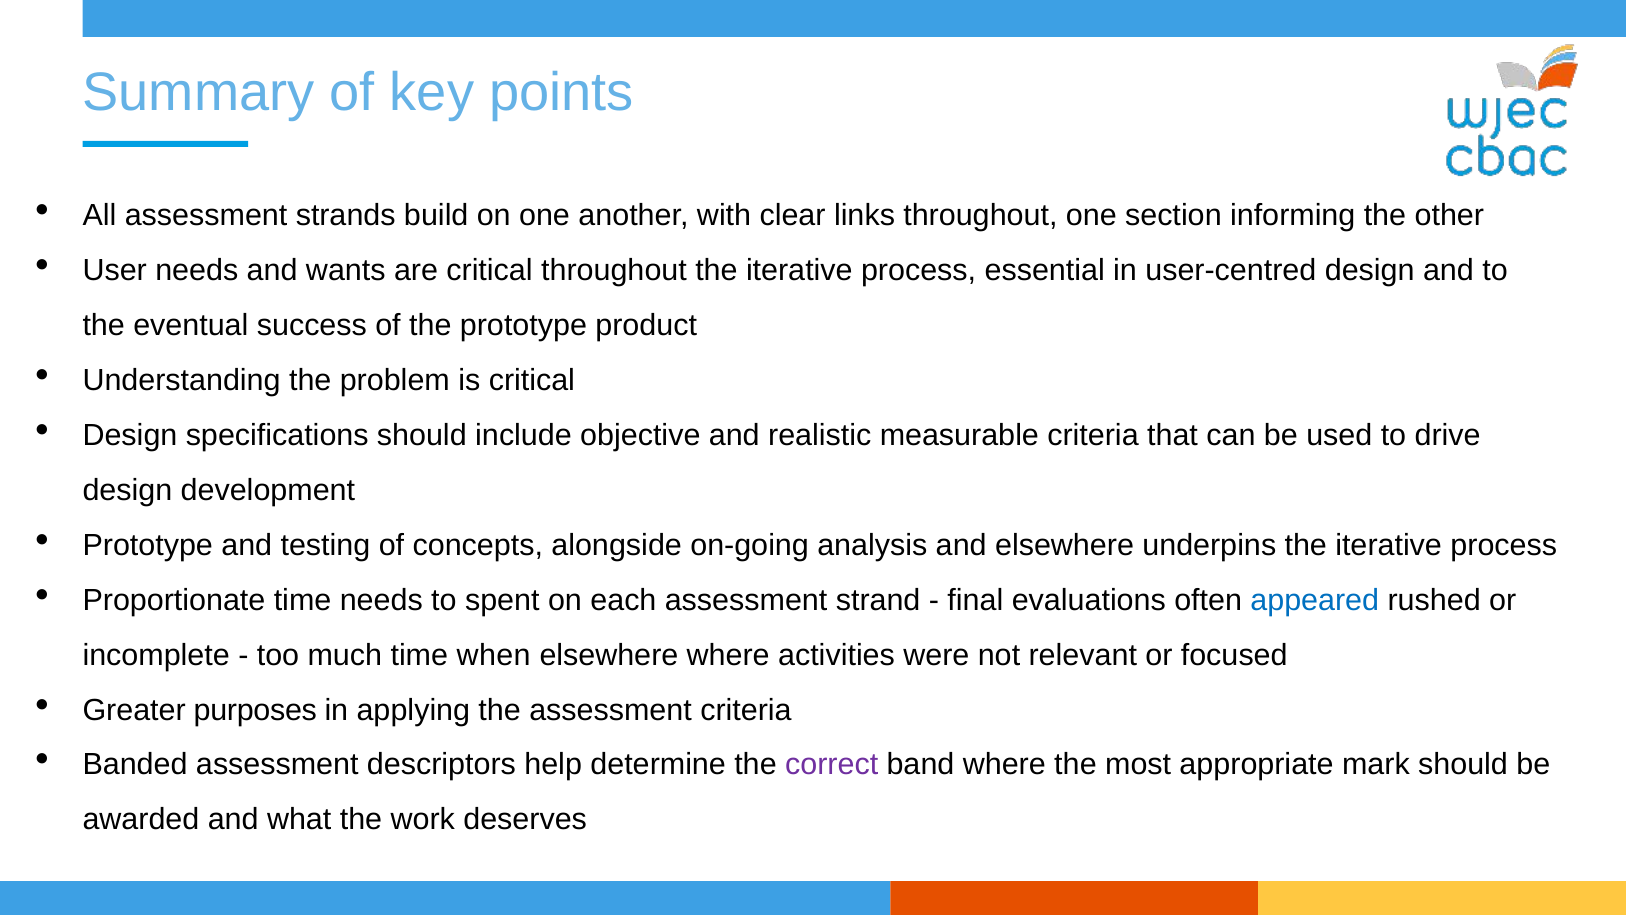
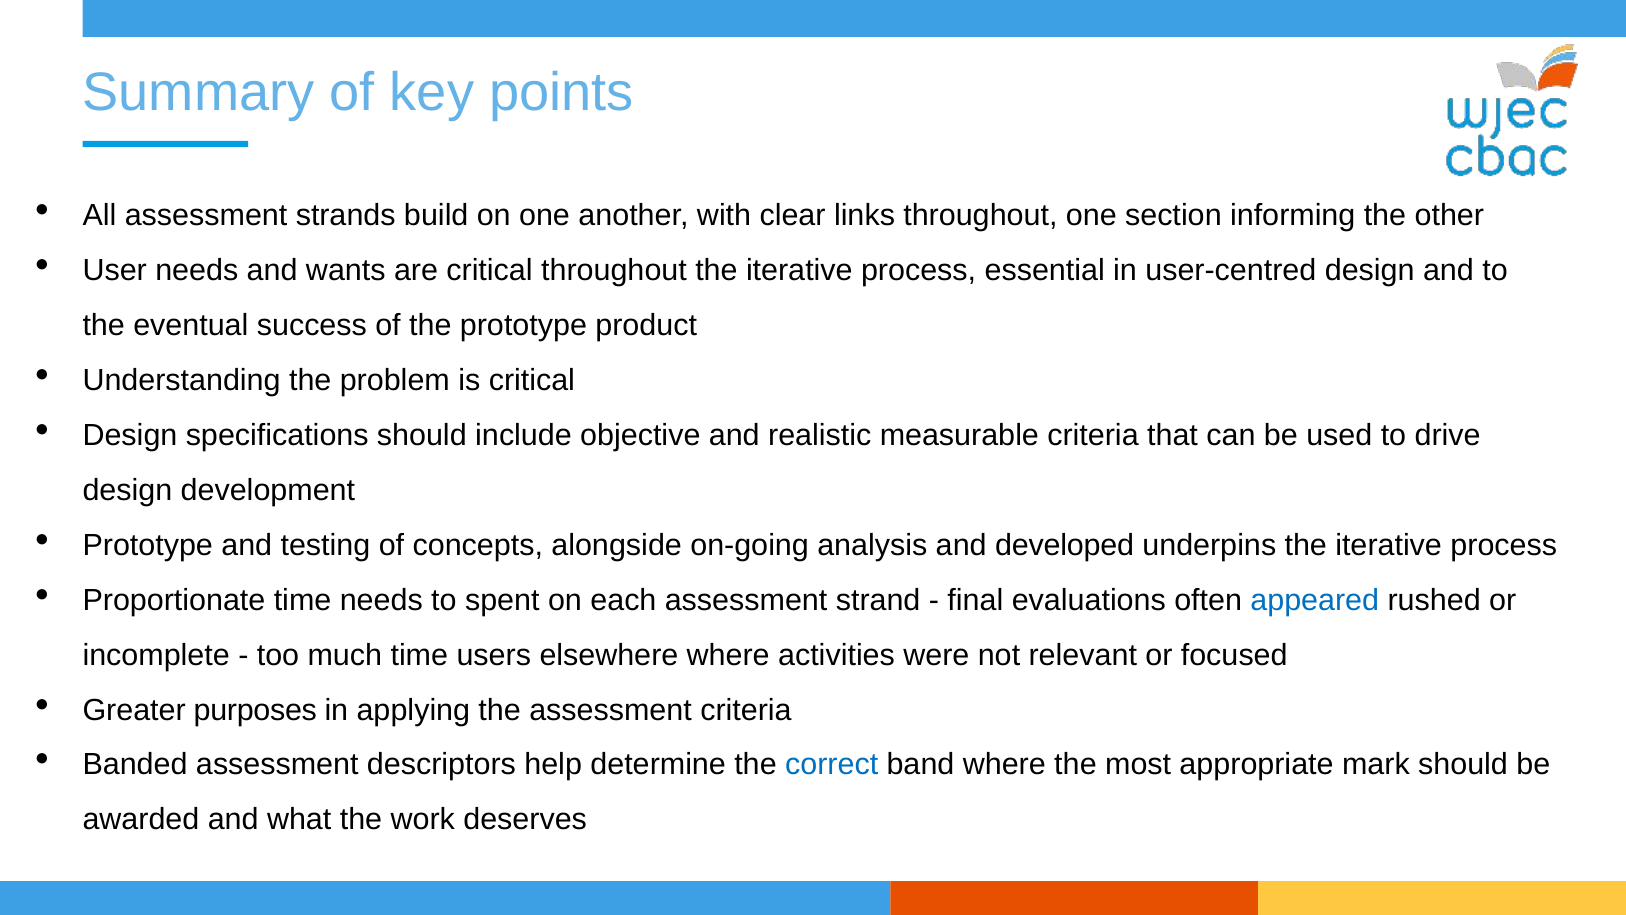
and elsewhere: elsewhere -> developed (1065, 545)
when: when -> users (494, 655)
correct colour: purple -> blue (832, 765)
